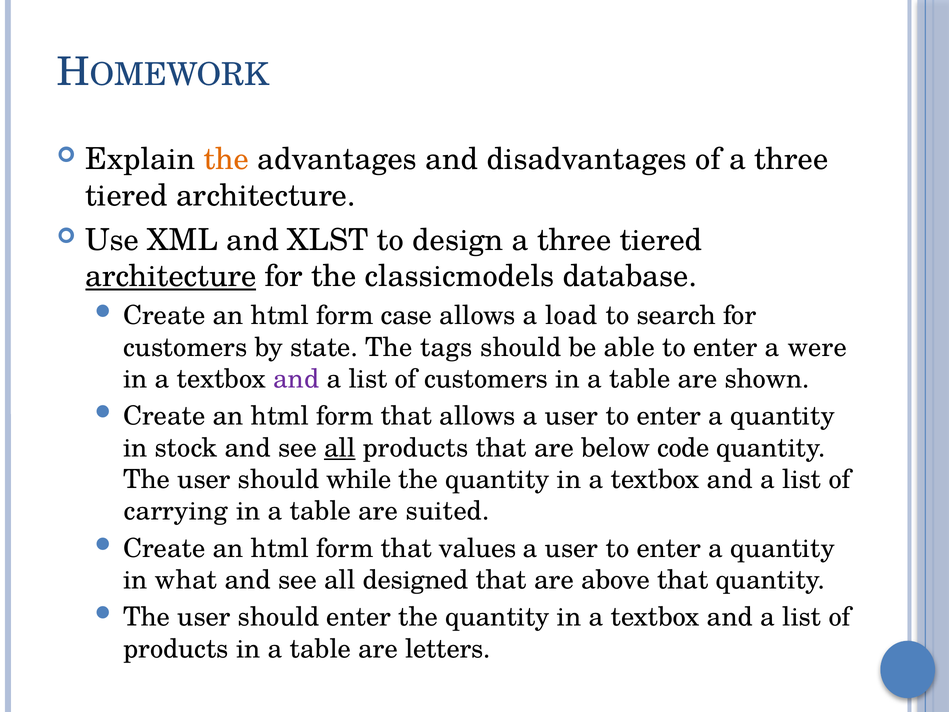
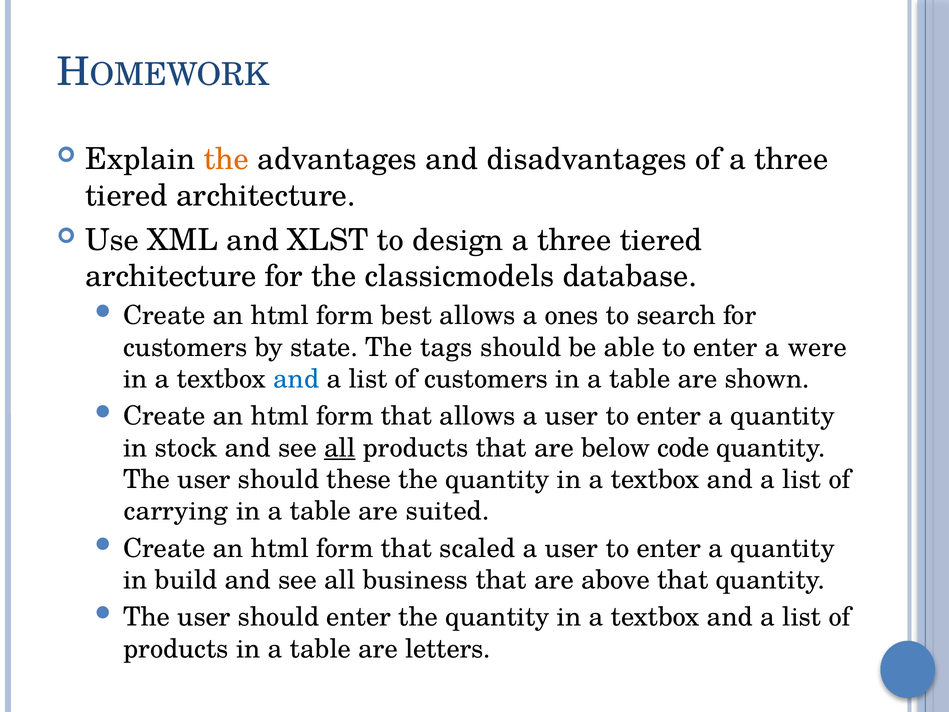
architecture underline: present -> none (171, 276)
case: case -> best (406, 316)
load: load -> ones (572, 316)
and colour: purple -> blue (296, 379)
while: while -> these (359, 479)
values: values -> scaled (477, 548)
what: what -> build (186, 580)
designed: designed -> business (415, 580)
